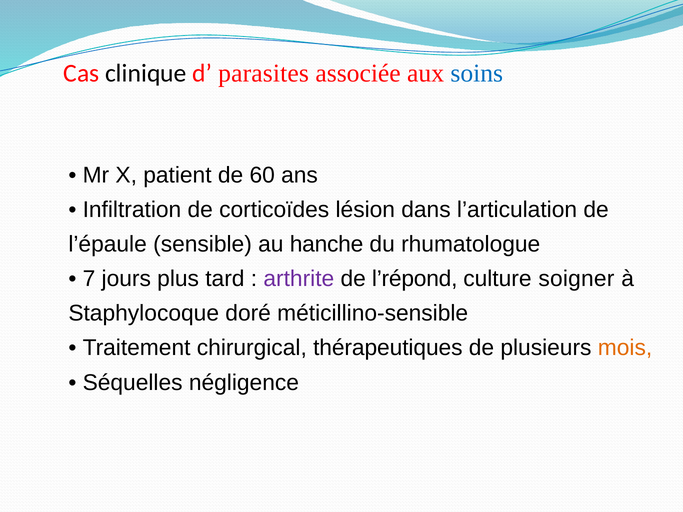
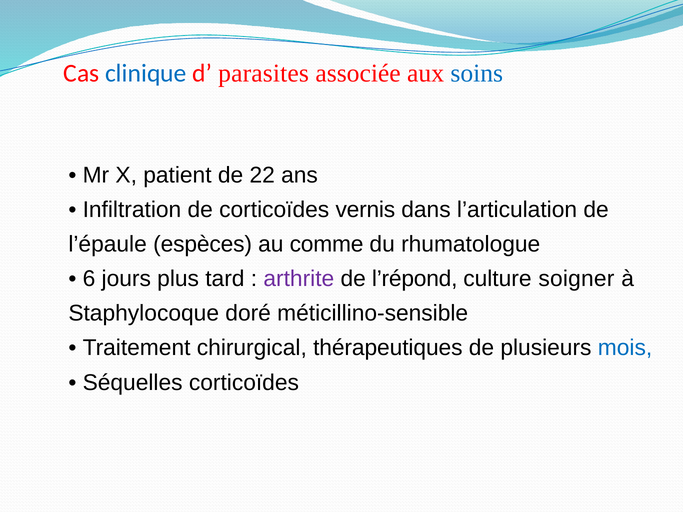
clinique colour: black -> blue (146, 73)
60: 60 -> 22 (262, 175)
lésion: lésion -> vernis (365, 210)
sensible: sensible -> espèces (203, 244)
hanche: hanche -> comme (327, 244)
7: 7 -> 6 (89, 279)
mois colour: orange -> blue (625, 348)
Séquelles négligence: négligence -> corticoïdes (244, 383)
